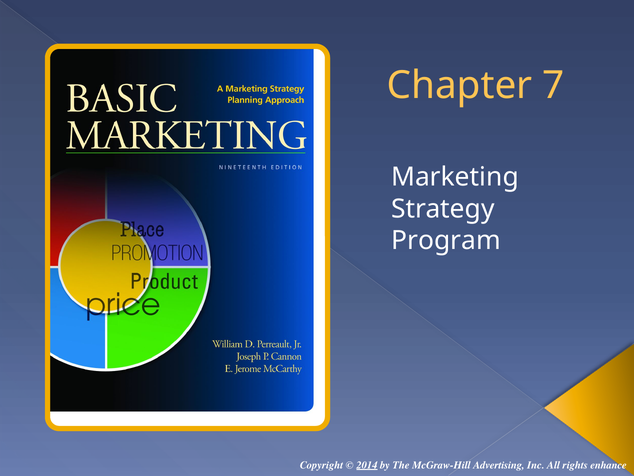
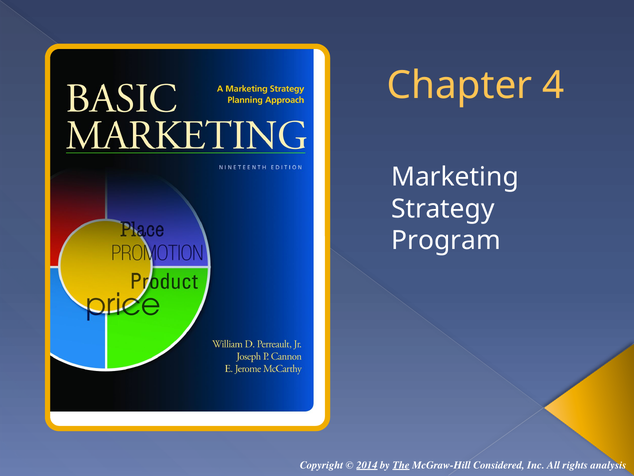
7: 7 -> 4 (554, 86)
The underline: none -> present (401, 465)
Advertising: Advertising -> Considered (499, 465)
enhance: enhance -> analysis (609, 465)
